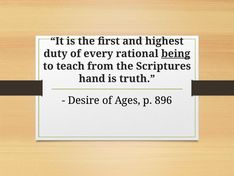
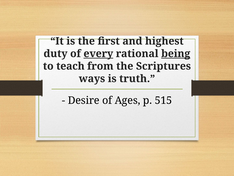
every underline: none -> present (98, 53)
hand: hand -> ways (92, 78)
896: 896 -> 515 (163, 100)
